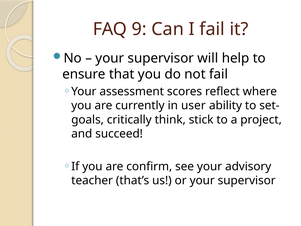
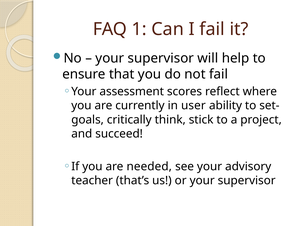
9: 9 -> 1 (139, 29)
confirm: confirm -> needed (149, 166)
